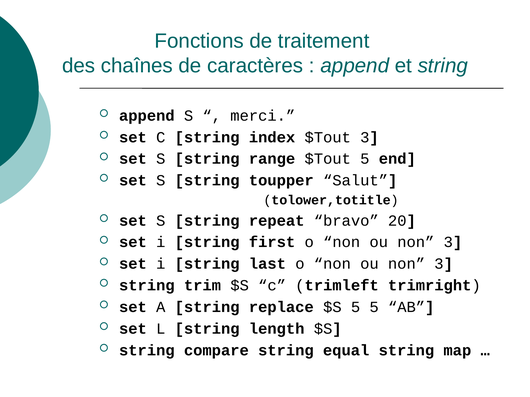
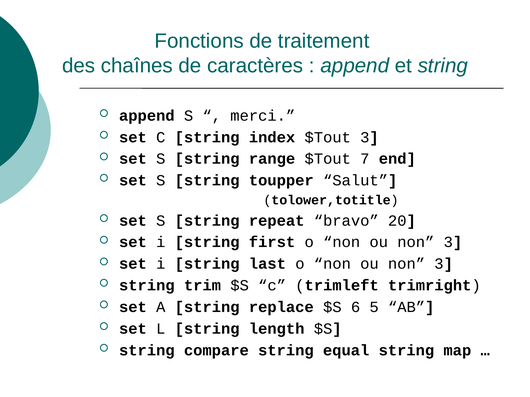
$Tout 5: 5 -> 7 (365, 159)
$S 5: 5 -> 6 (356, 307)
